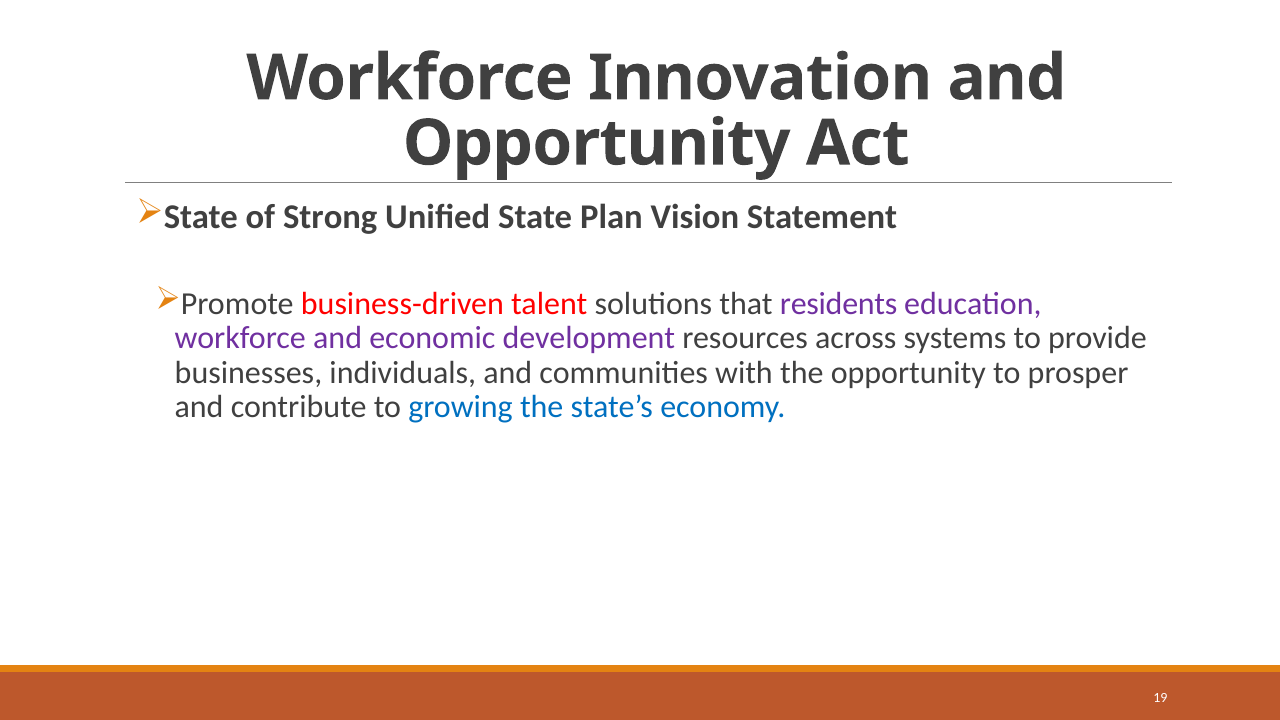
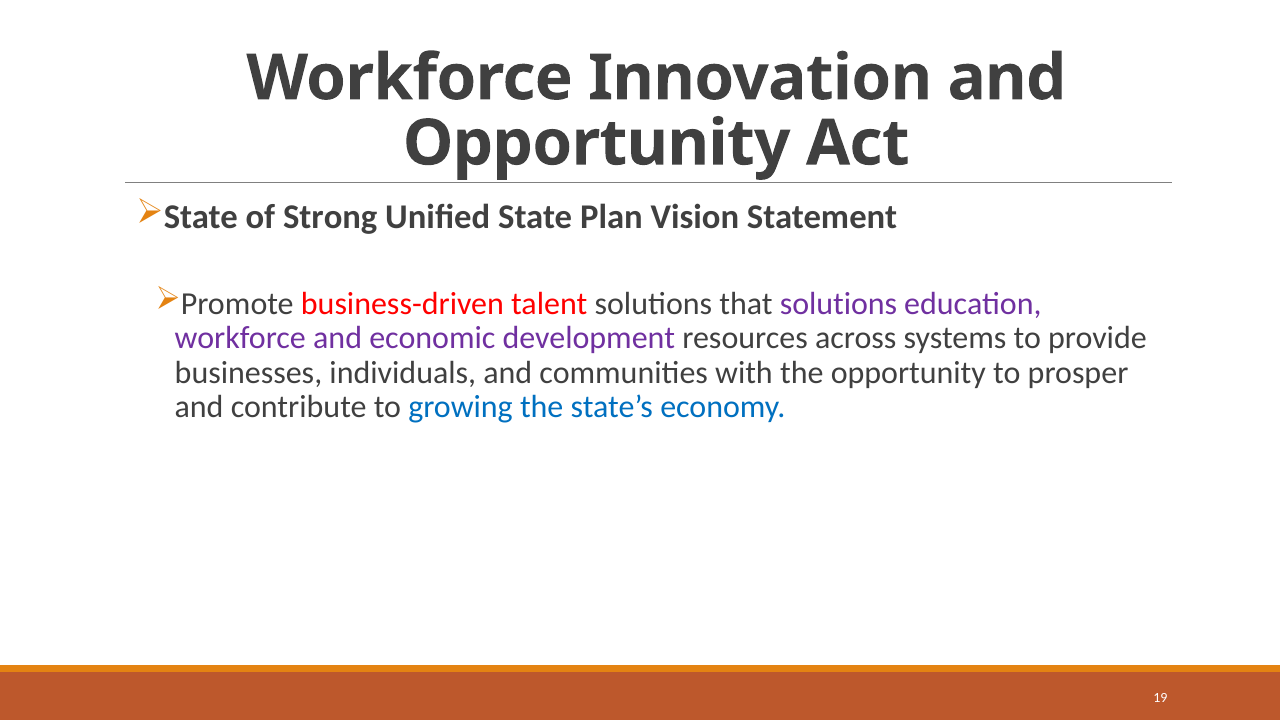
that residents: residents -> solutions (839, 304)
